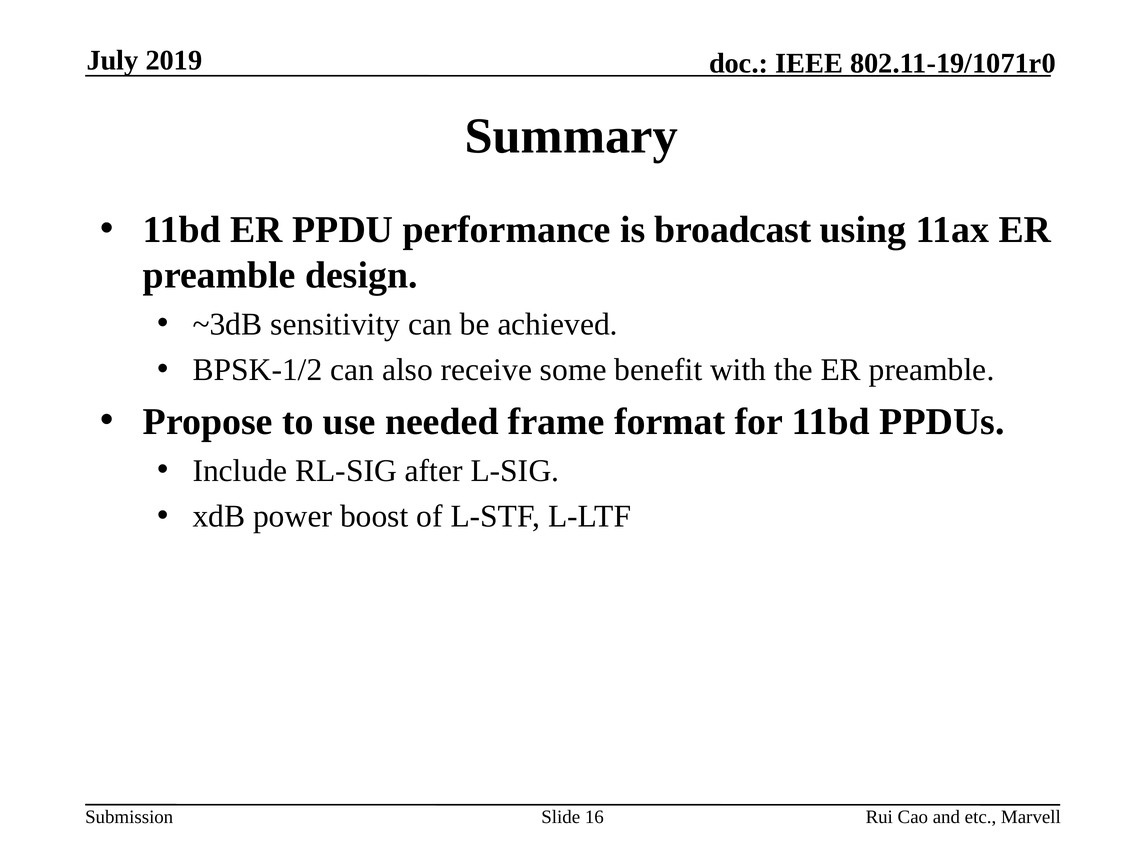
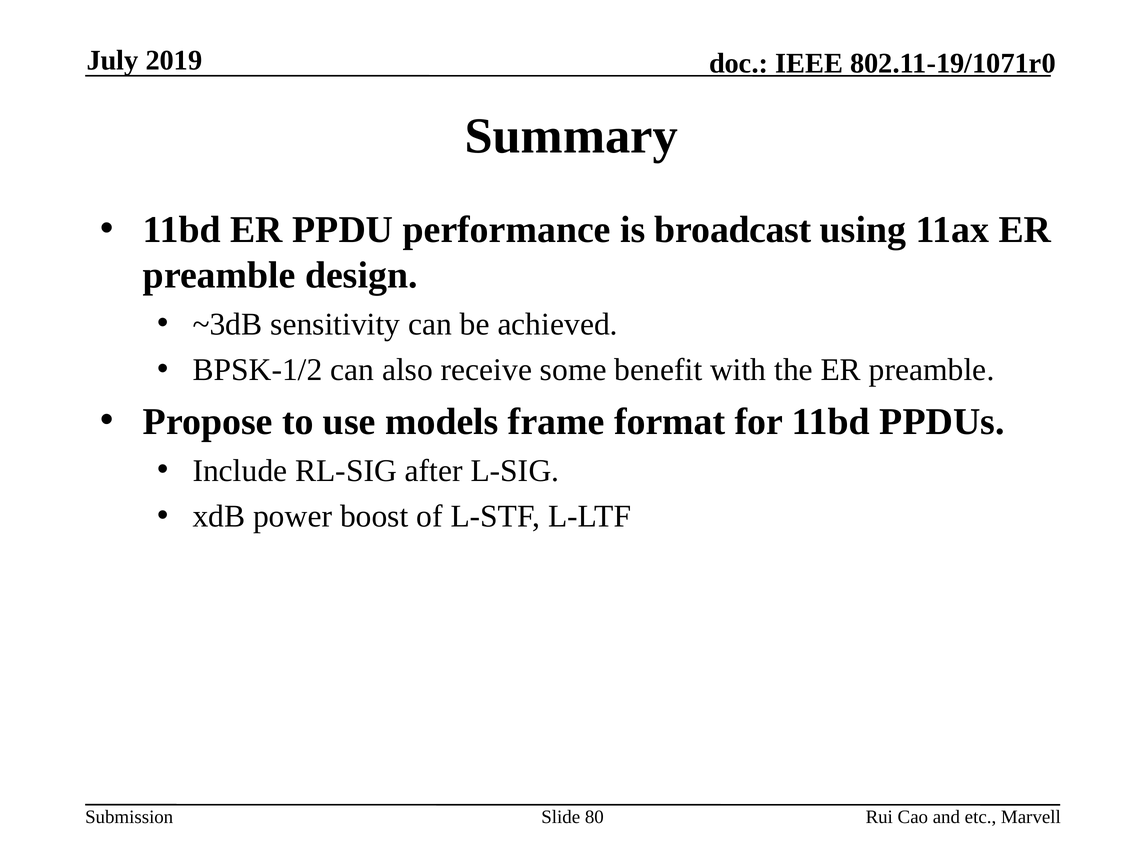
needed: needed -> models (442, 422)
16: 16 -> 80 (594, 817)
